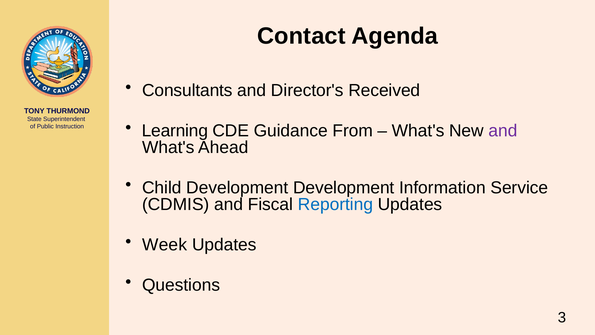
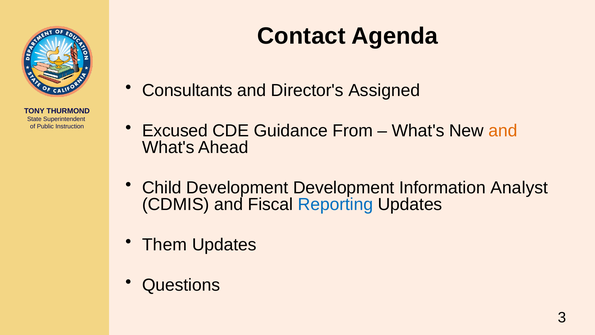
Received: Received -> Assigned (384, 90)
Learning: Learning -> Excused (175, 131)
and colour: purple -> orange (503, 131)
Service: Service -> Analyst (519, 188)
Week: Week -> Them (165, 245)
